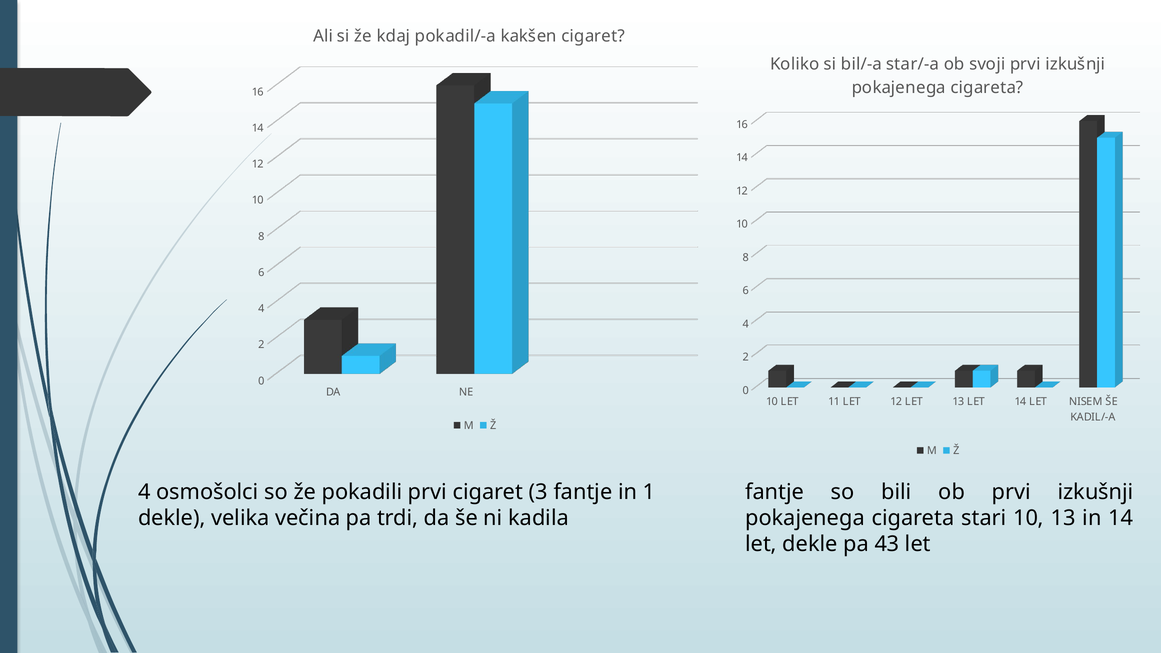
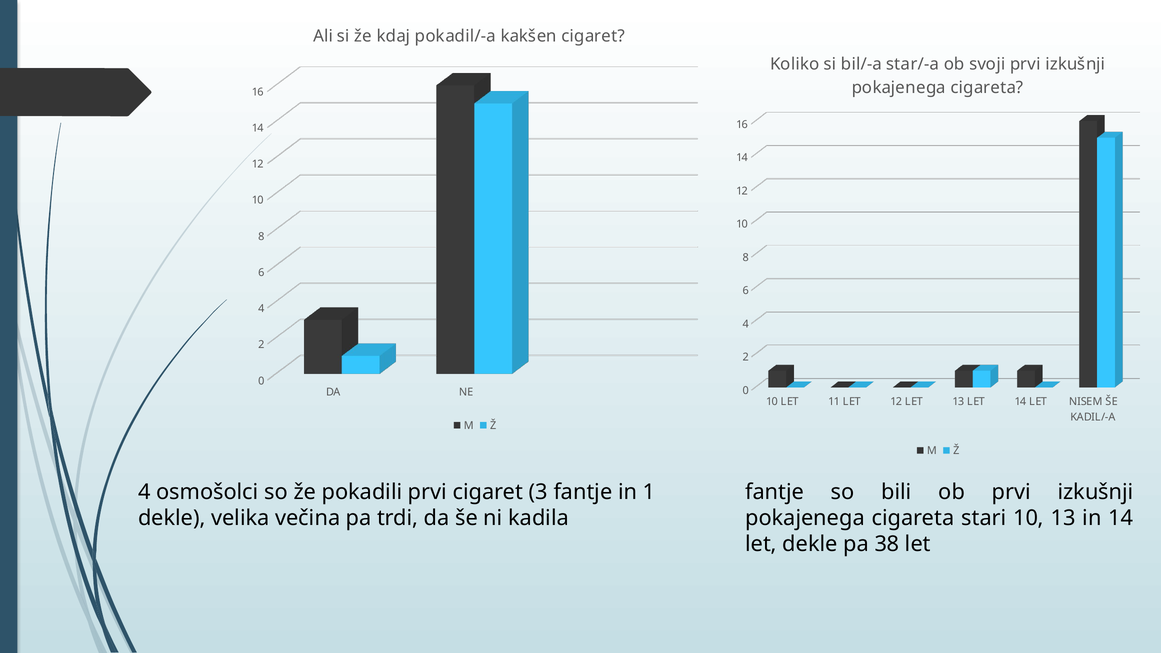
43: 43 -> 38 (887, 544)
